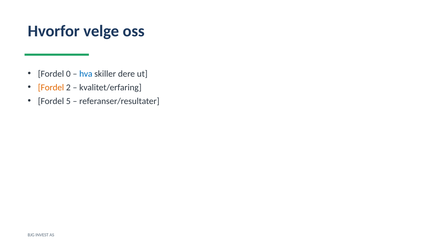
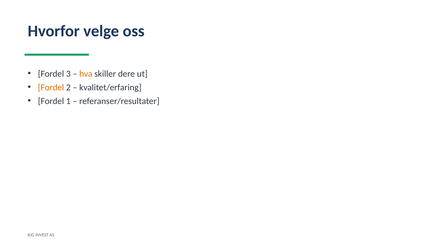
0: 0 -> 3 (68, 74)
hva colour: blue -> orange (86, 74)
5: 5 -> 1 (68, 101)
